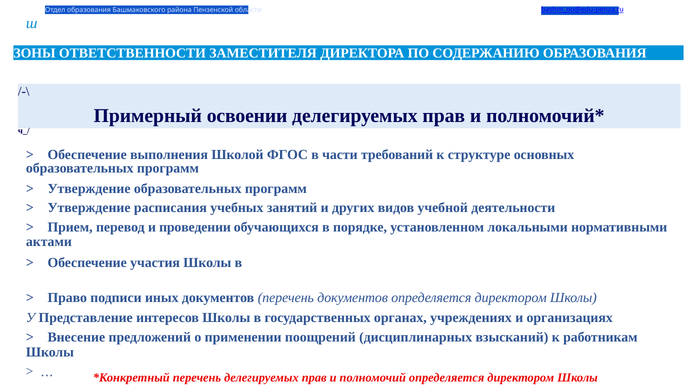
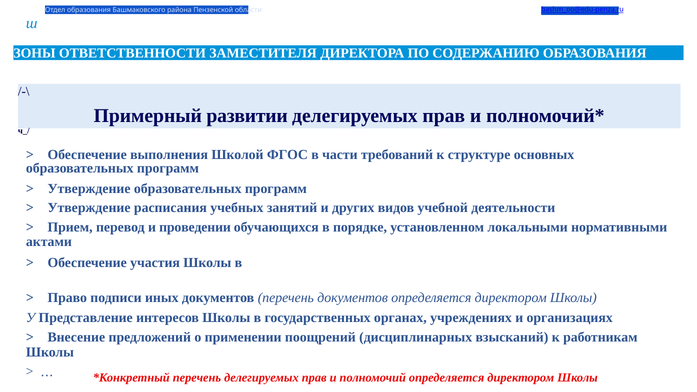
освоении: освоении -> развитии (247, 116)
